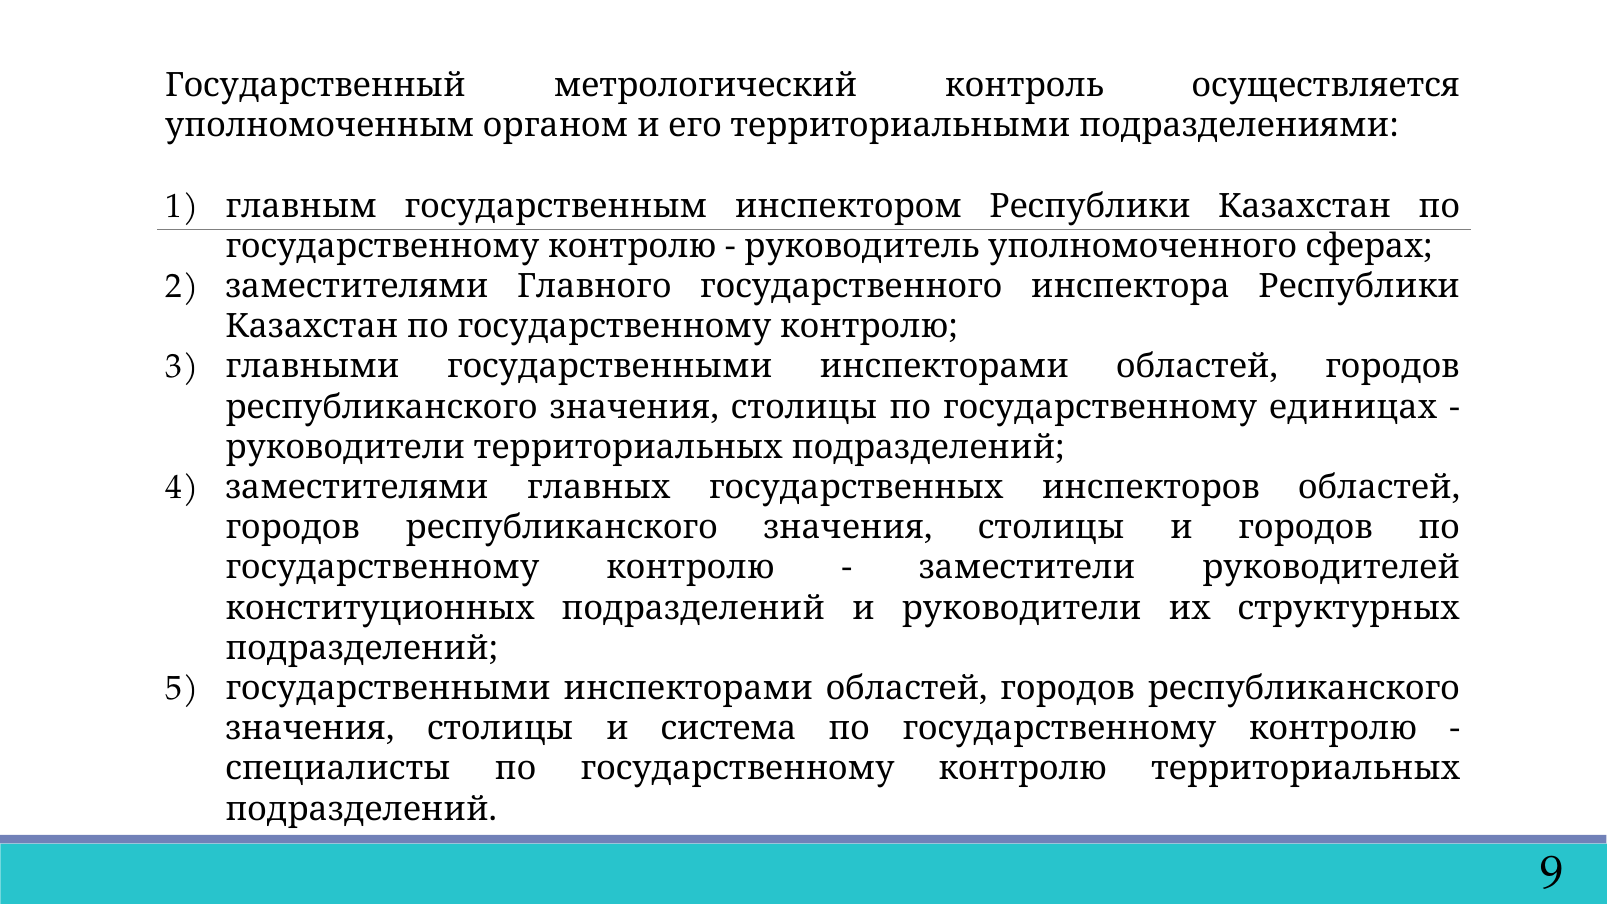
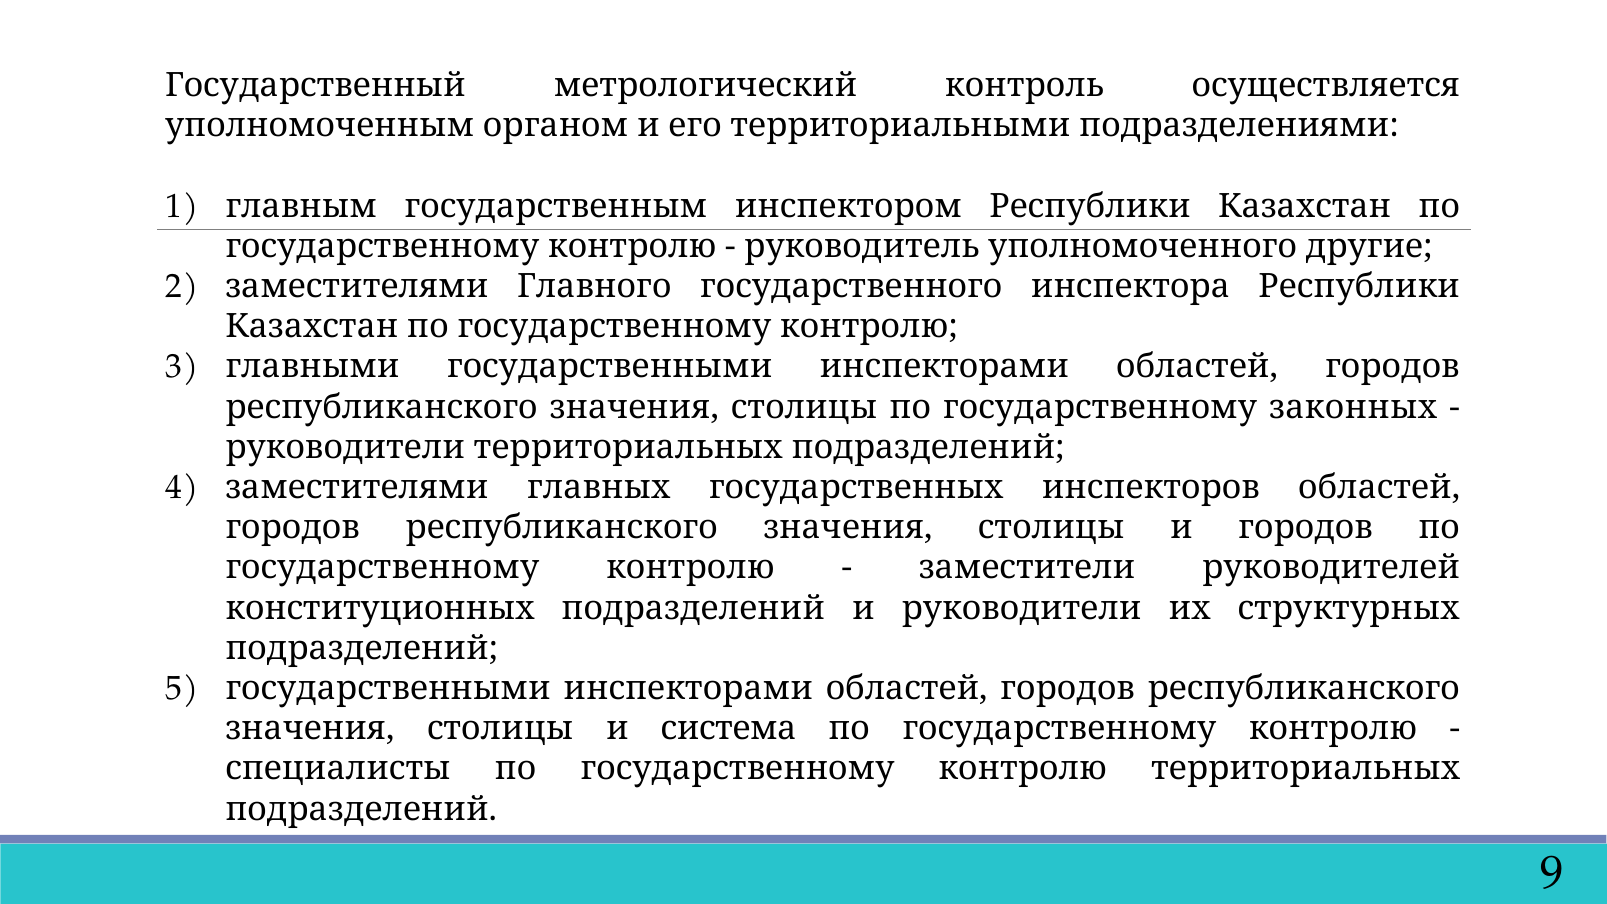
сферах: сферах -> другие (1369, 246)
единицах: единицах -> законных (1353, 407)
